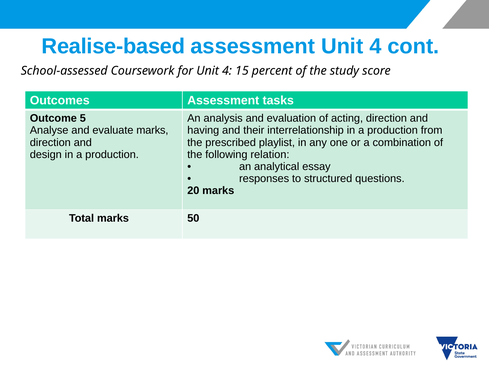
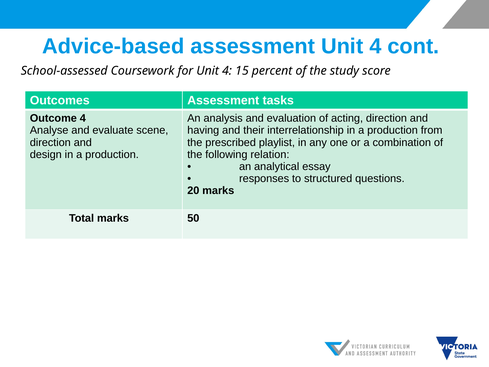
Realise-based: Realise-based -> Advice-based (113, 46)
Outcome 5: 5 -> 4 (83, 118)
evaluate marks: marks -> scene (152, 130)
